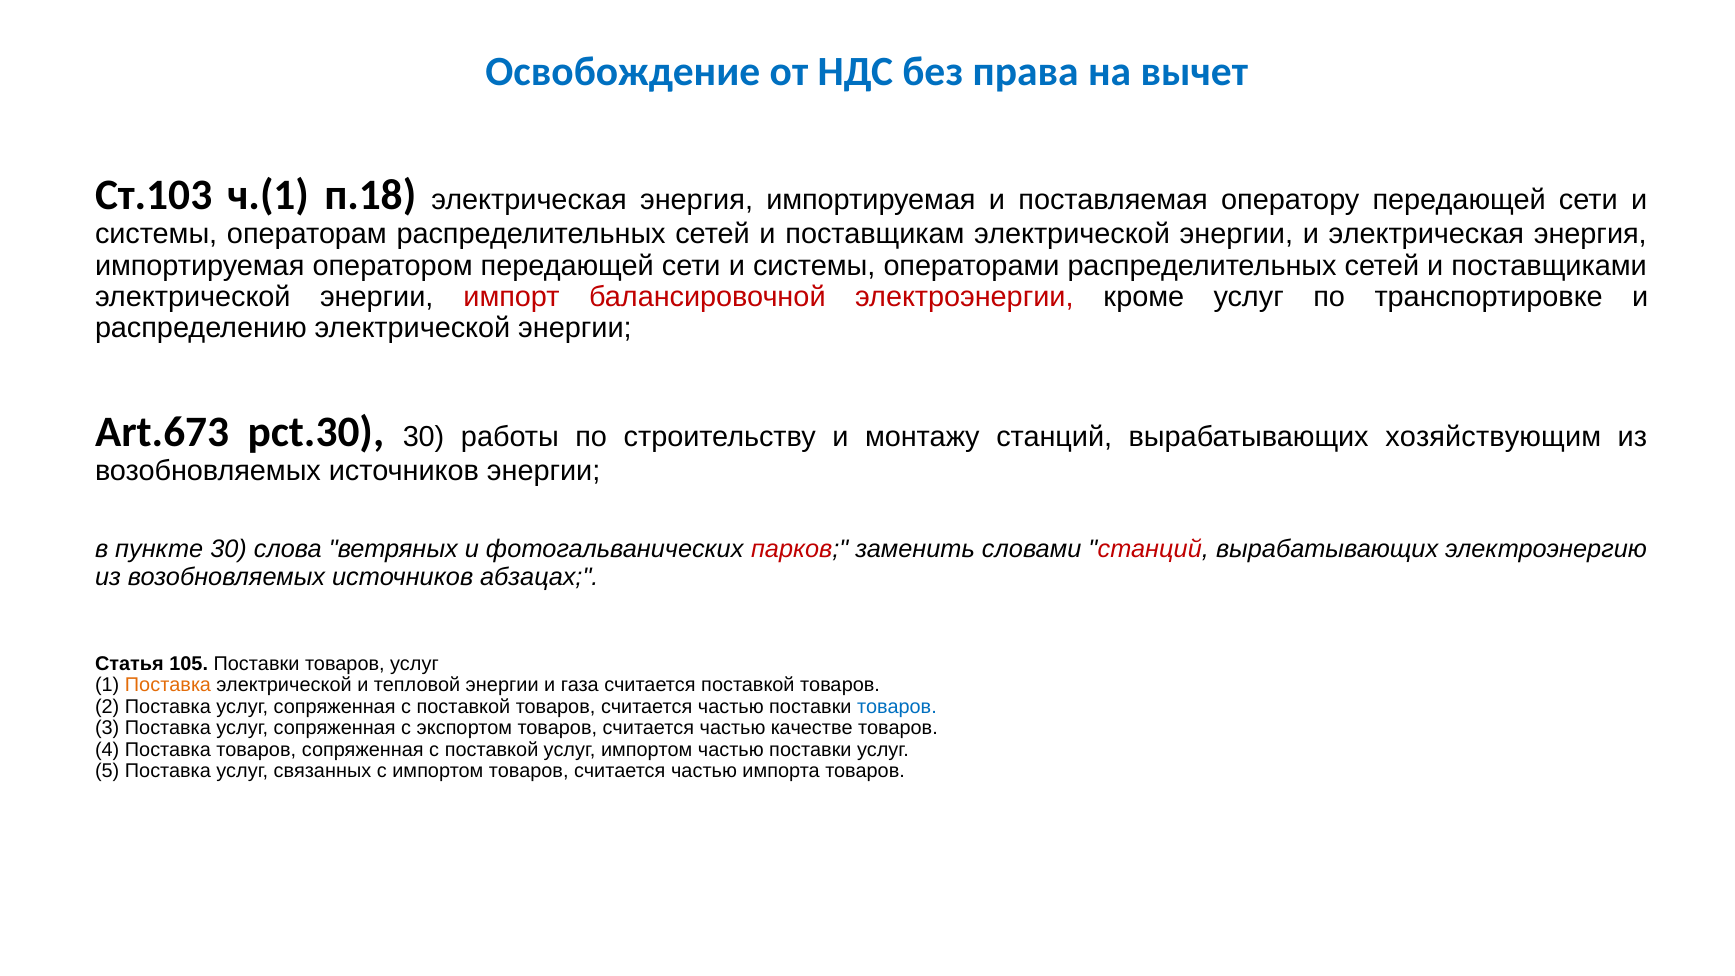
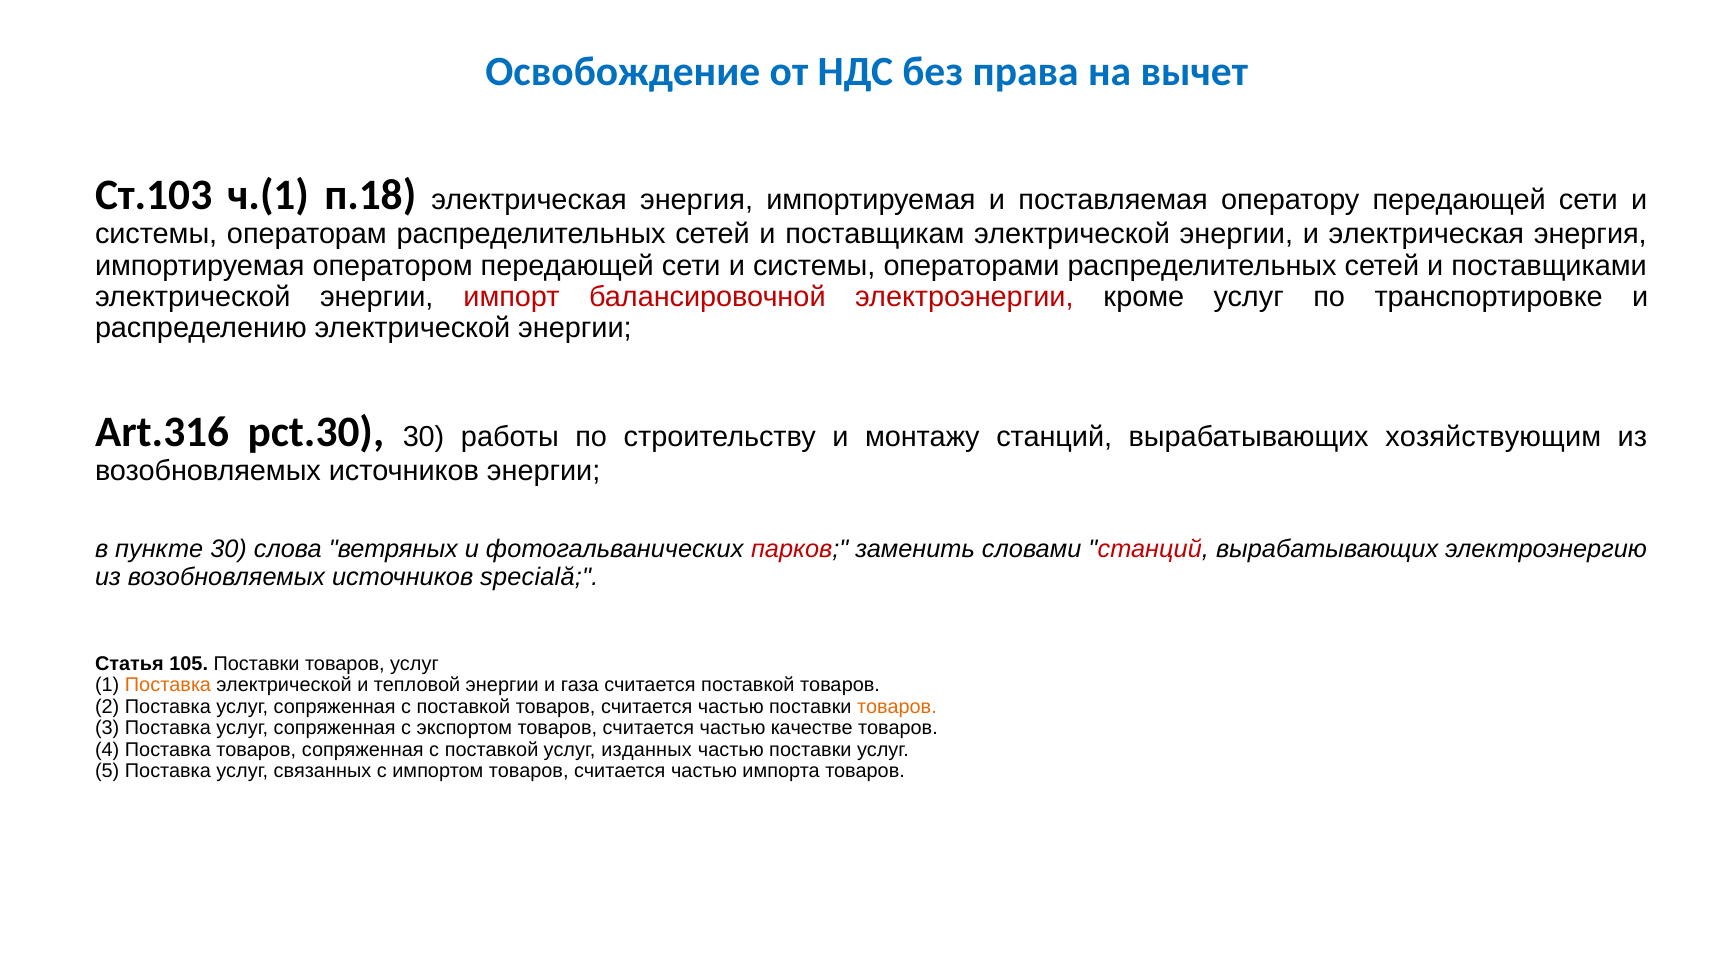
Art.673: Art.673 -> Art.316 (162, 432)
абзацах: абзацах -> specială (539, 577)
товаров colour: blue -> orange (897, 707)
услуг импортом: импортом -> изданных (647, 750)
